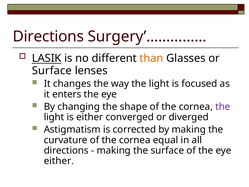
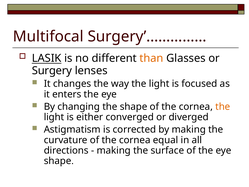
Directions: Directions -> Multifocal (48, 36)
Surface: Surface -> Surgery (52, 71)
the colour: purple -> orange (223, 107)
either: either -> shape (58, 161)
